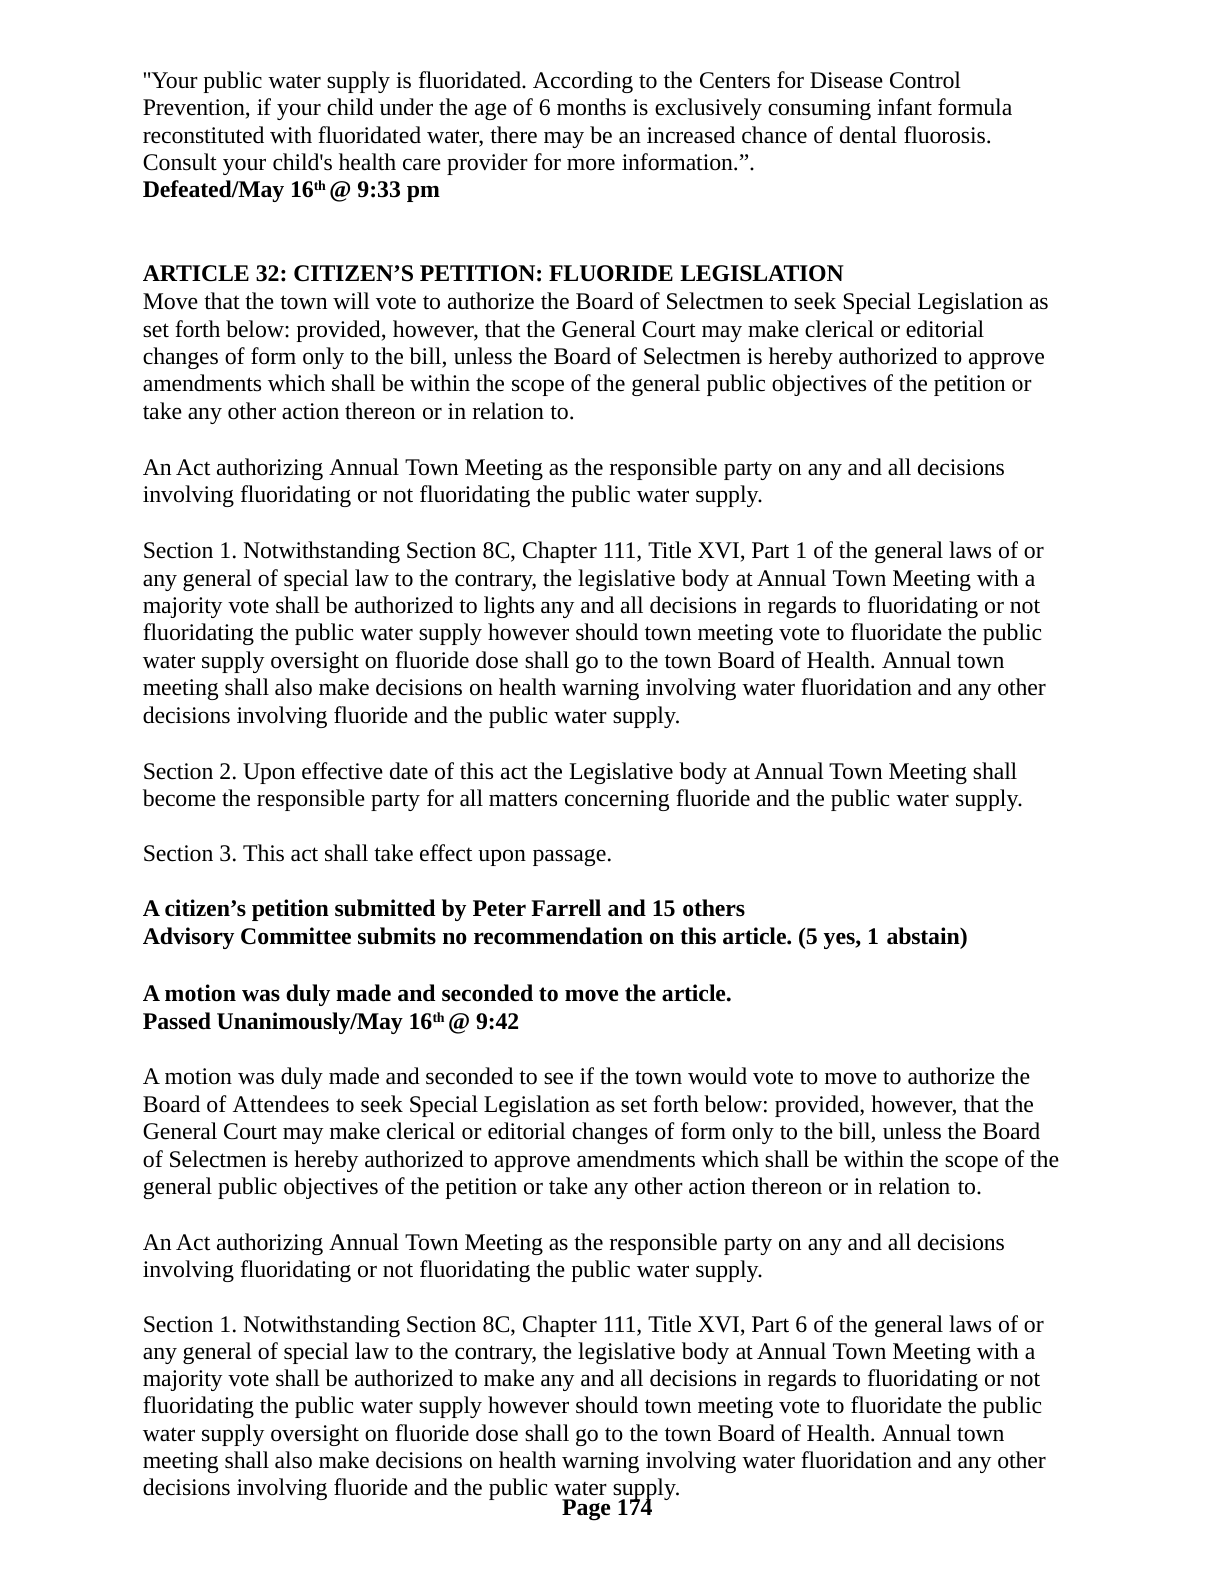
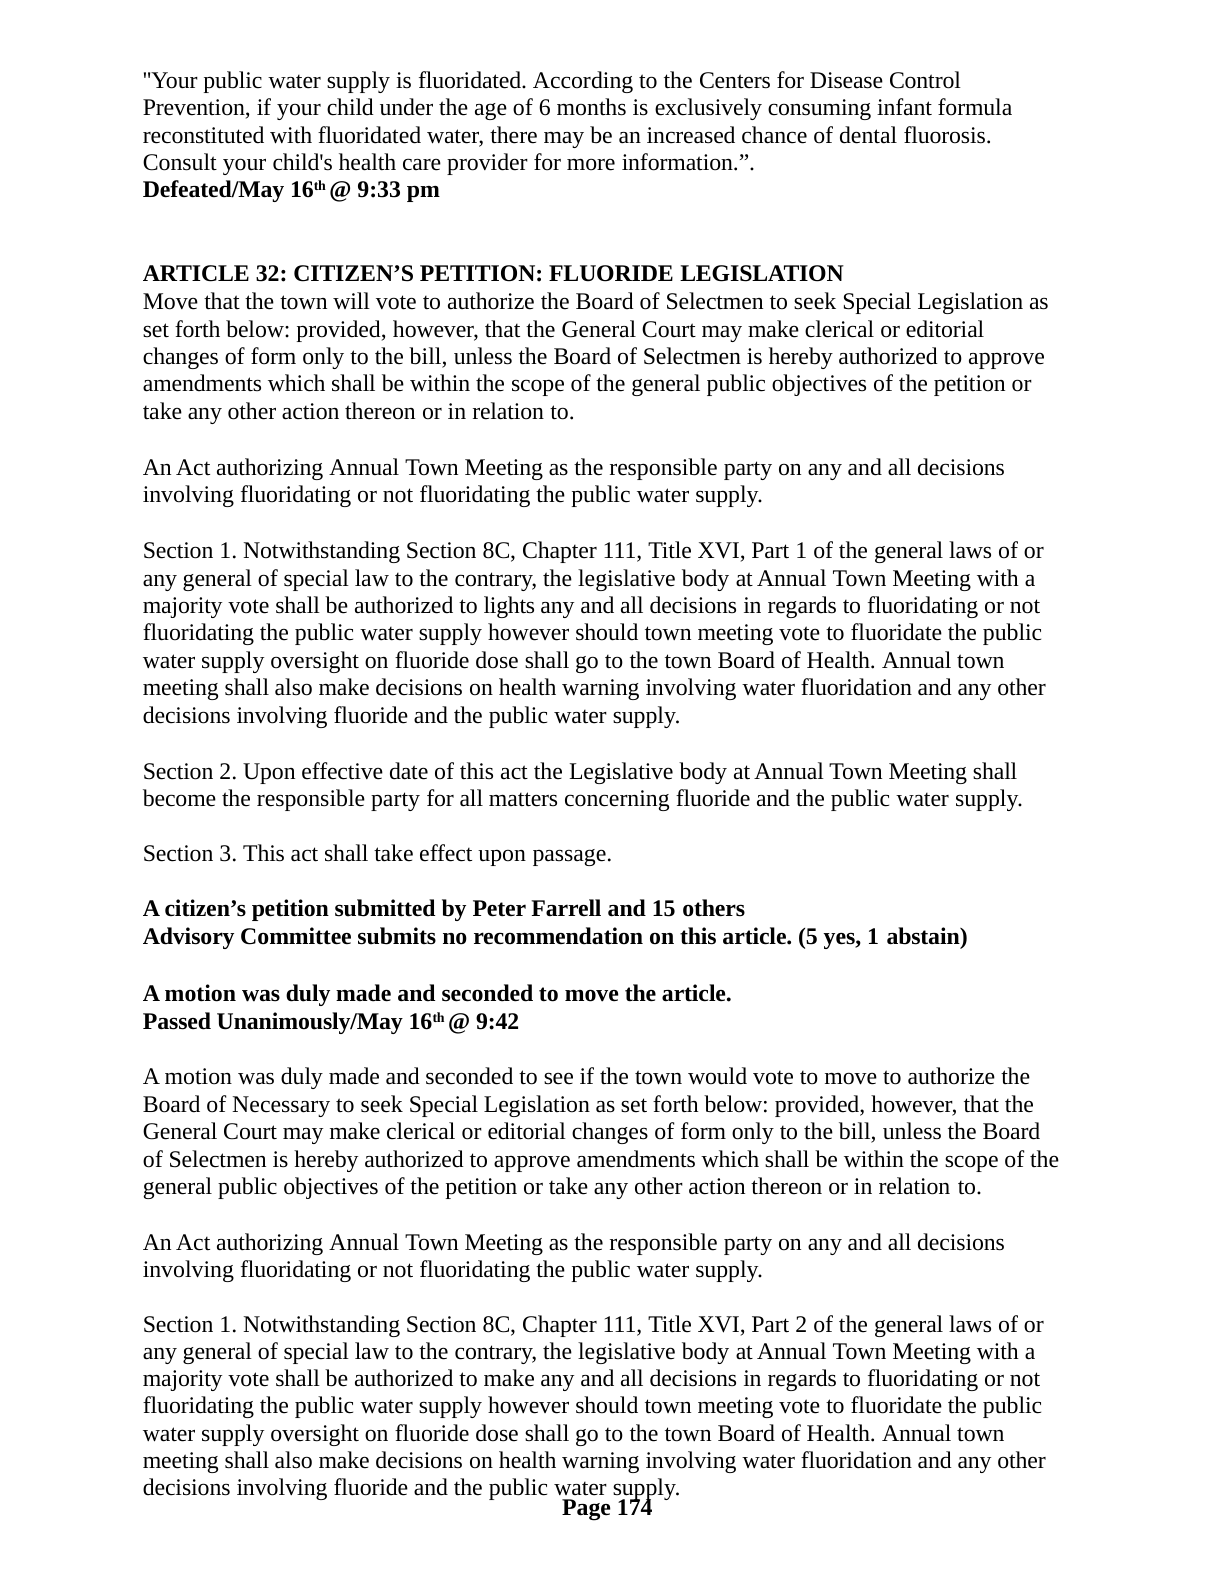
Attendees: Attendees -> Necessary (281, 1105)
Part 6: 6 -> 2 (801, 1325)
